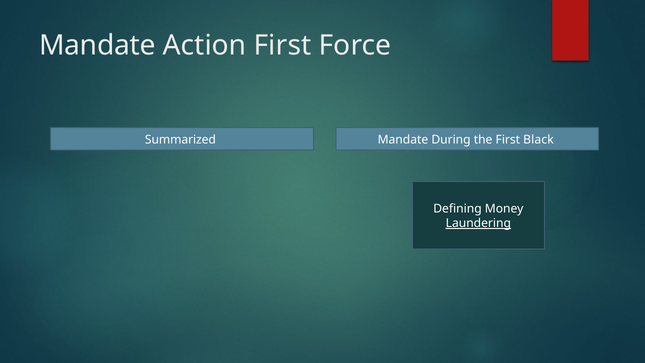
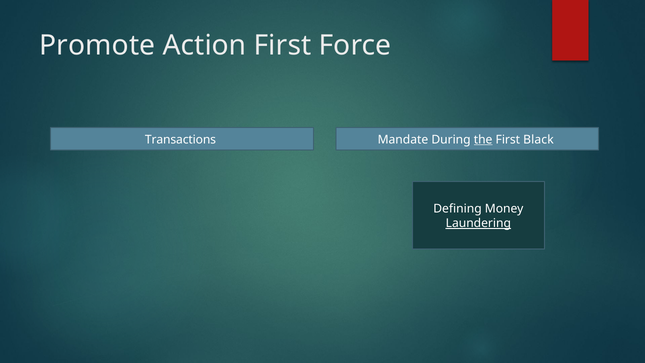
Mandate: Mandate -> Promote (97, 45)
Summarized: Summarized -> Transactions (180, 140)
the underline: none -> present (483, 140)
